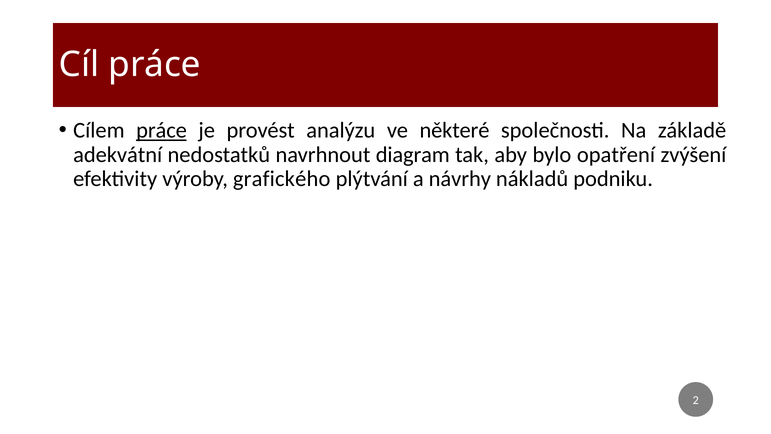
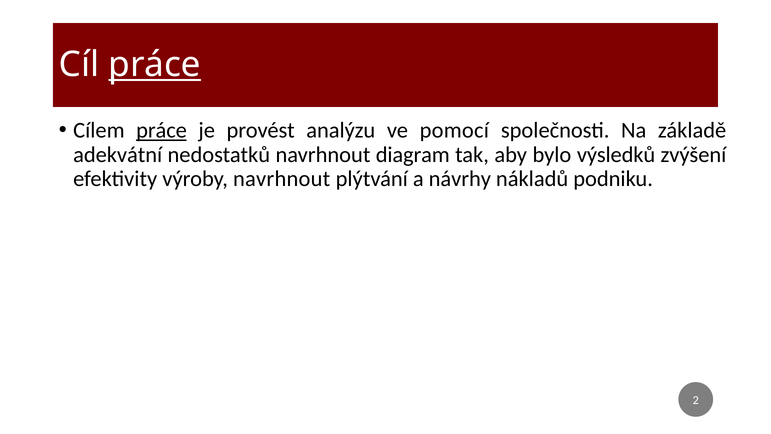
práce underline: none -> present (155, 65)
některé: některé -> pomocí (454, 130)
opatření: opatření -> výsledků (616, 155)
výroby grafického: grafického -> navrhnout (282, 179)
